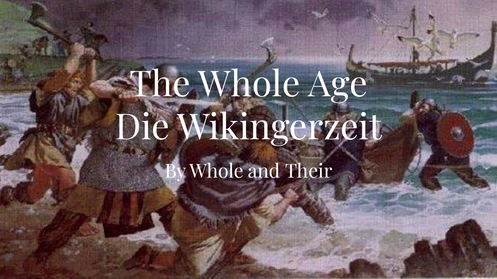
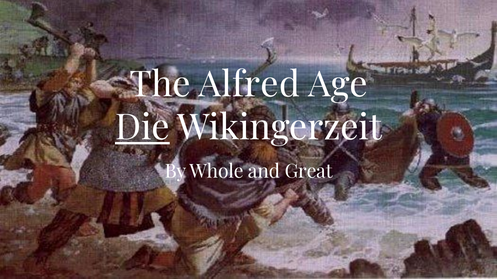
The Whole: Whole -> Alfred (249, 85)
Die underline: none -> present (142, 128)
Their: Their -> Great (309, 172)
